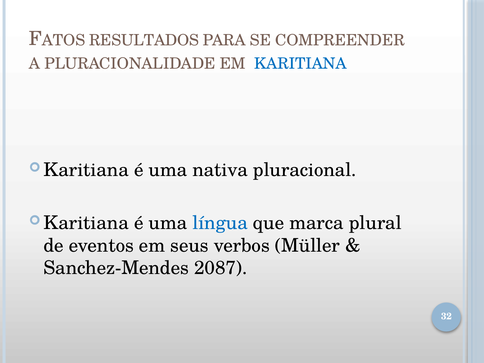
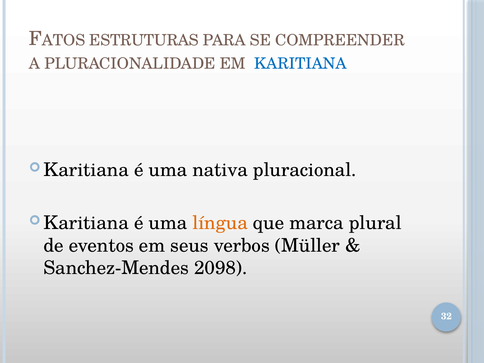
RESULTADOS: RESULTADOS -> ESTRUTURAS (144, 40)
língua colour: blue -> orange (220, 223)
2087: 2087 -> 2098 (221, 268)
